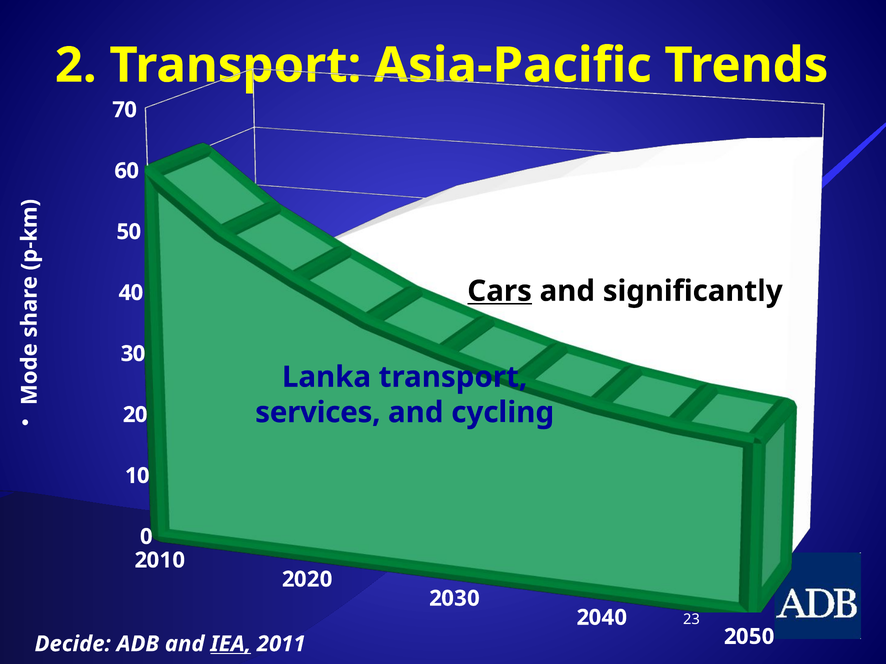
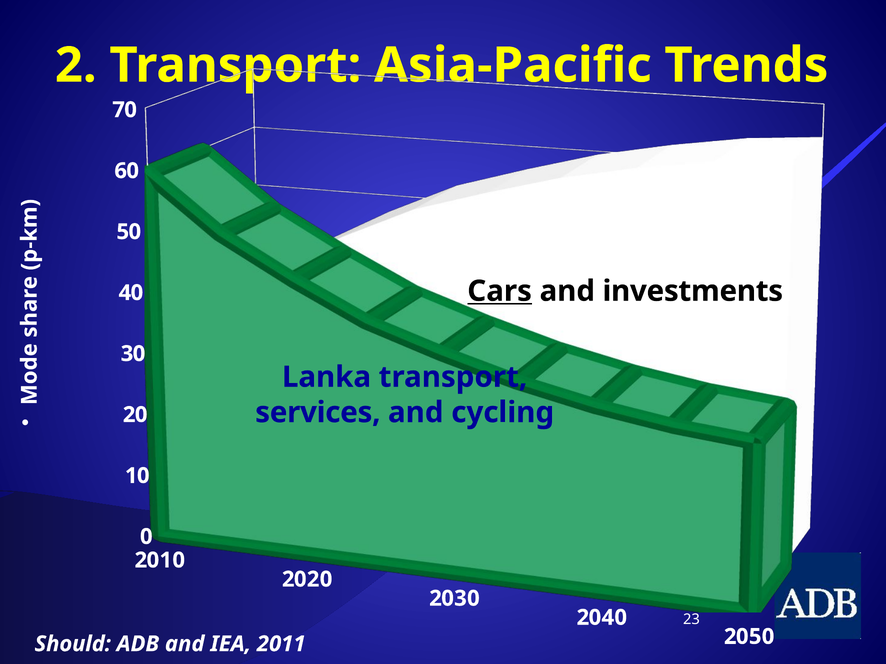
significantly: significantly -> investments (693, 291)
Decide: Decide -> Should (73, 644)
IEA underline: present -> none (231, 644)
